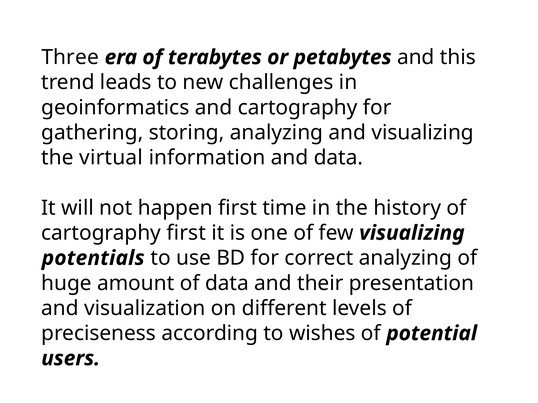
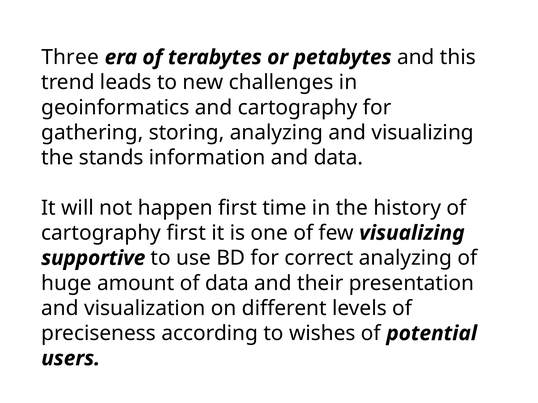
virtual: virtual -> stands (111, 158)
potentials: potentials -> supportive (93, 258)
